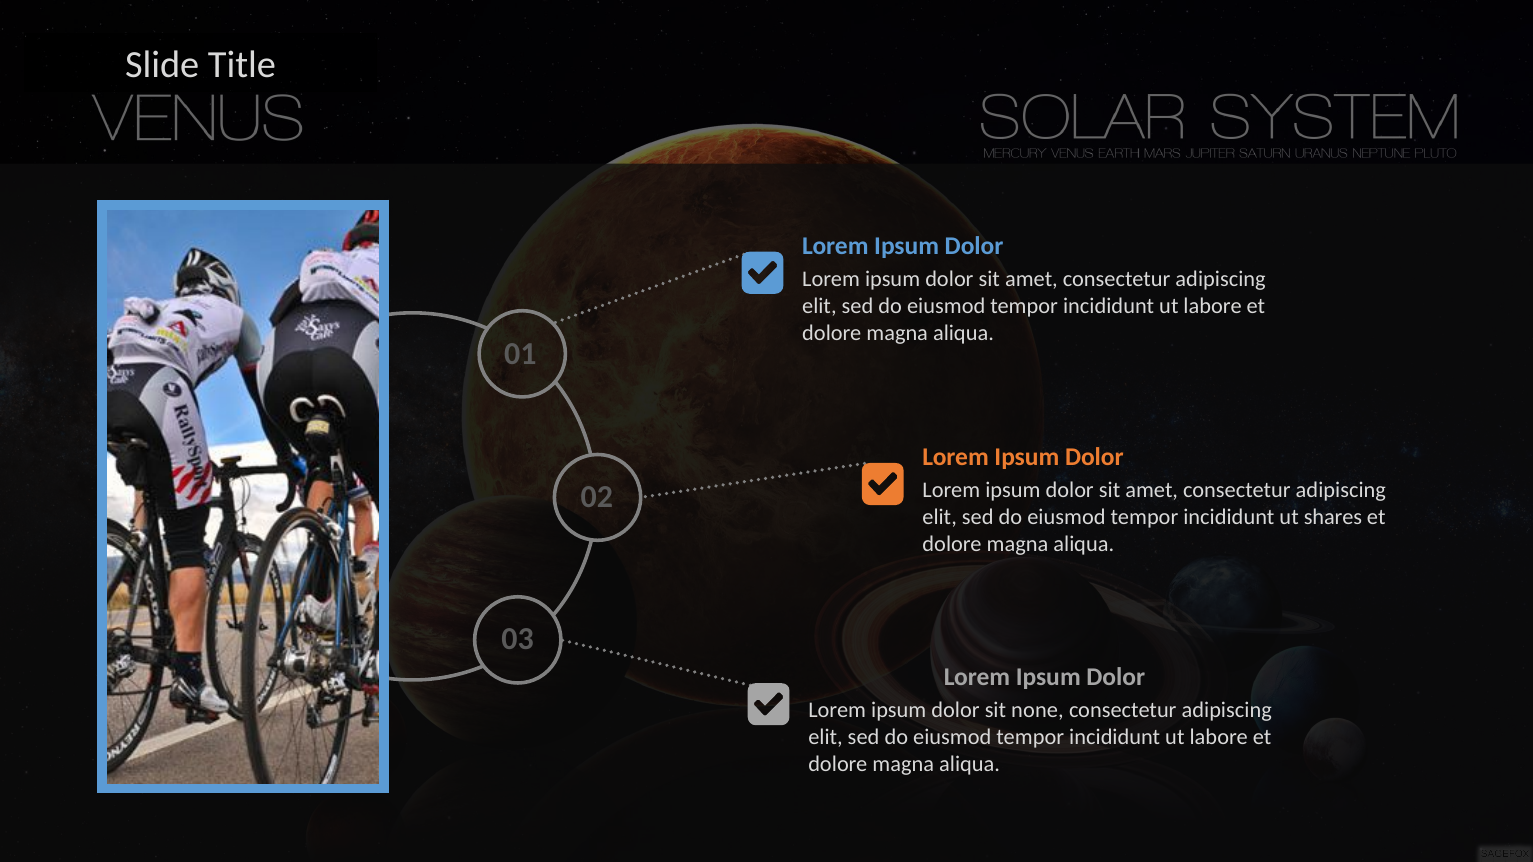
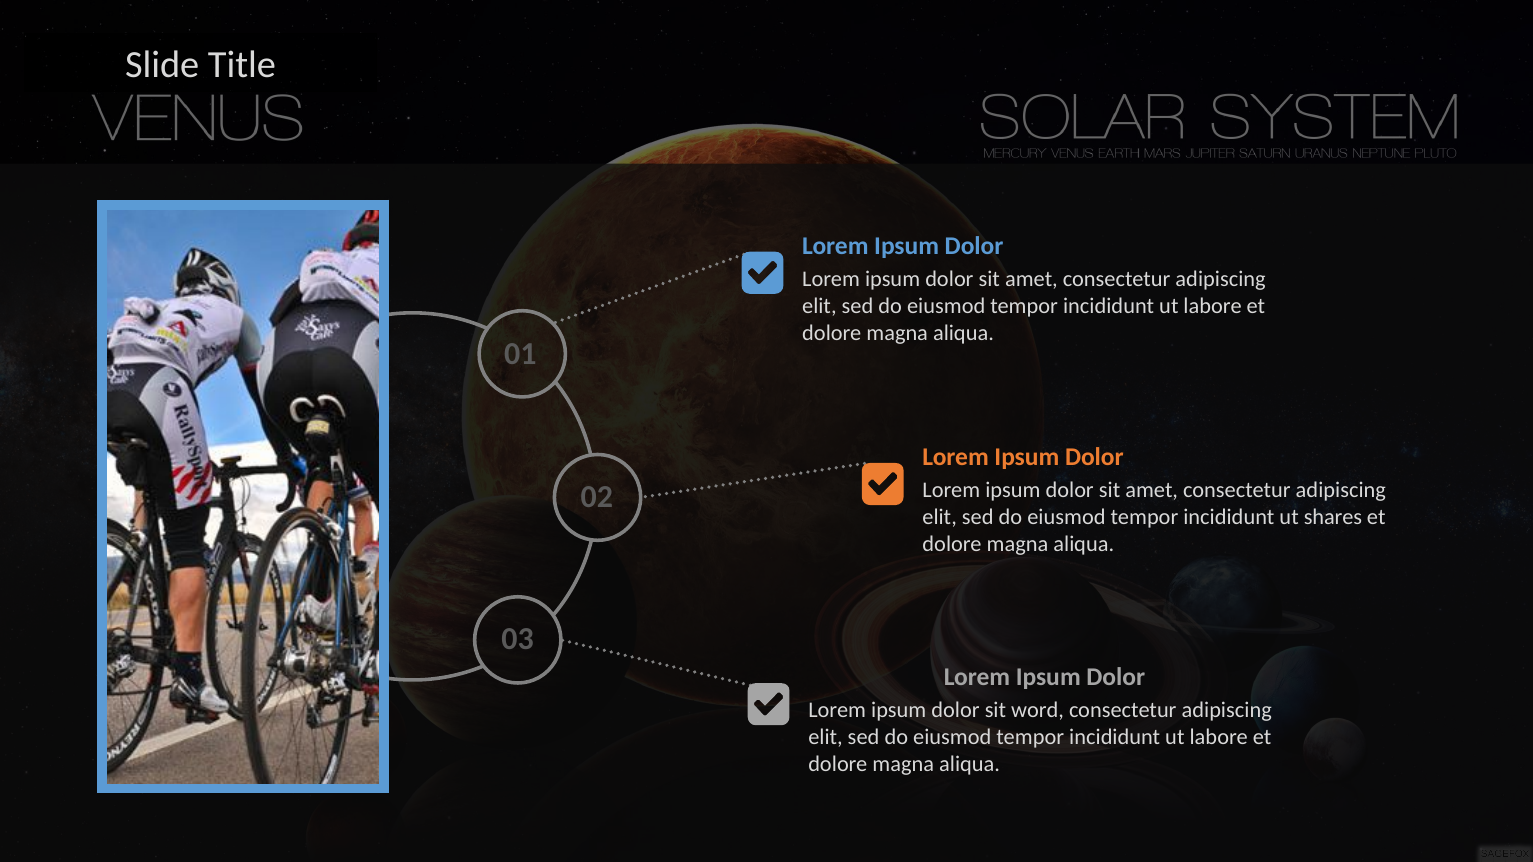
none: none -> word (1038, 711)
